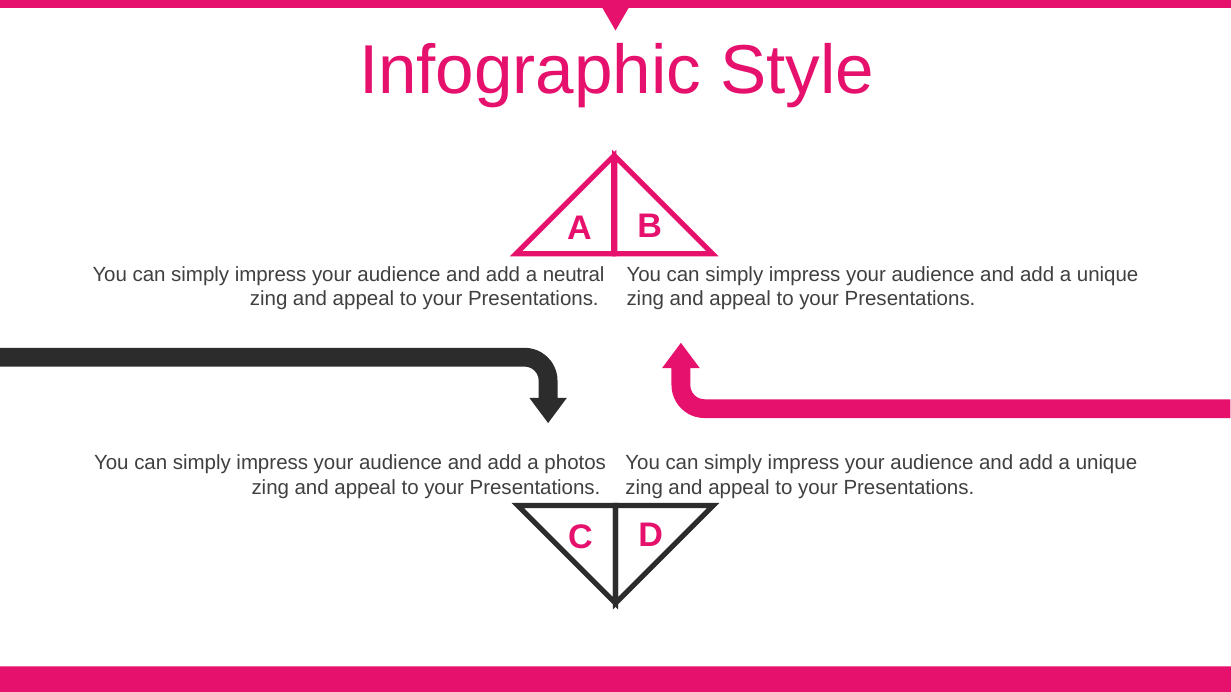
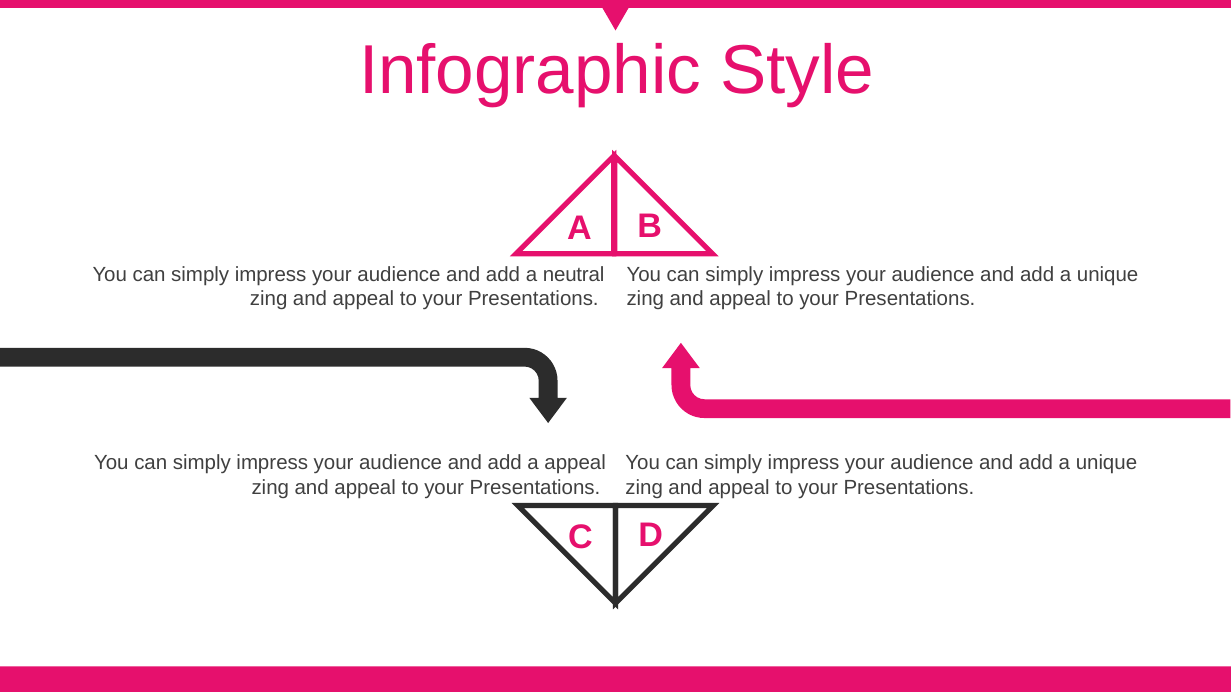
a photos: photos -> appeal (575, 463)
